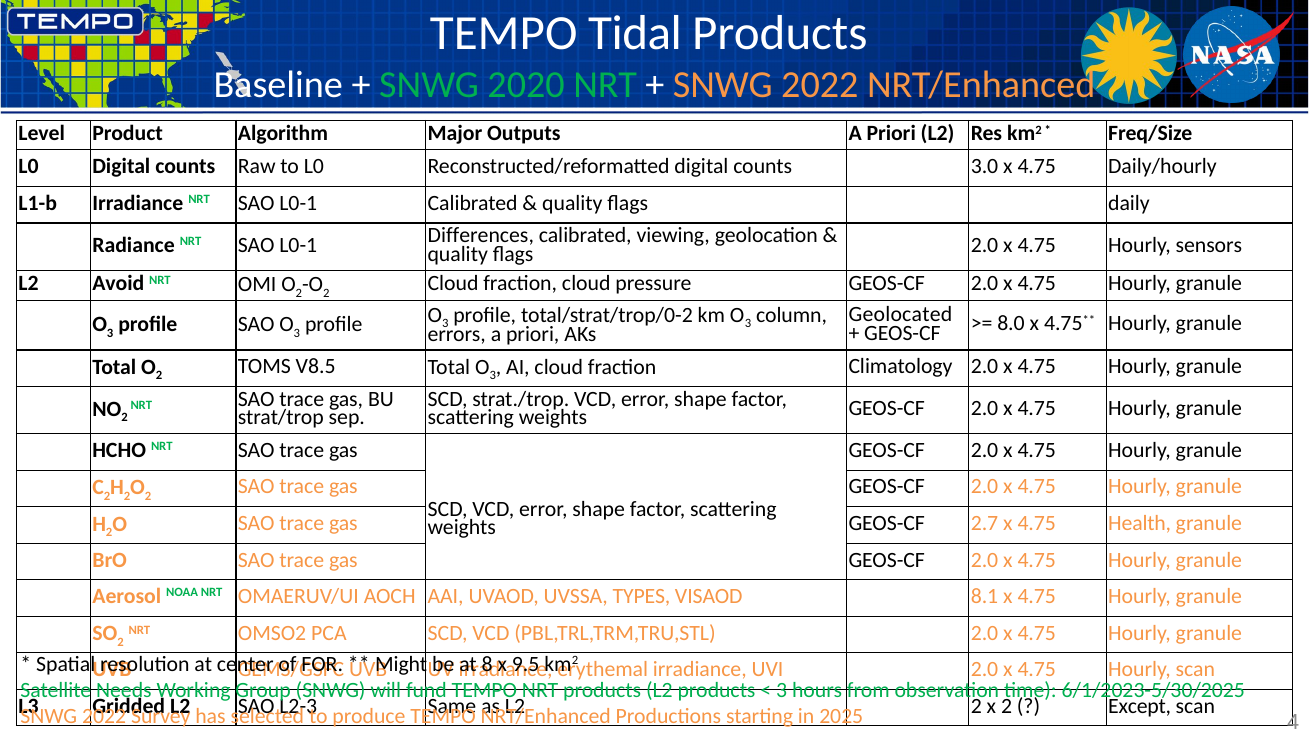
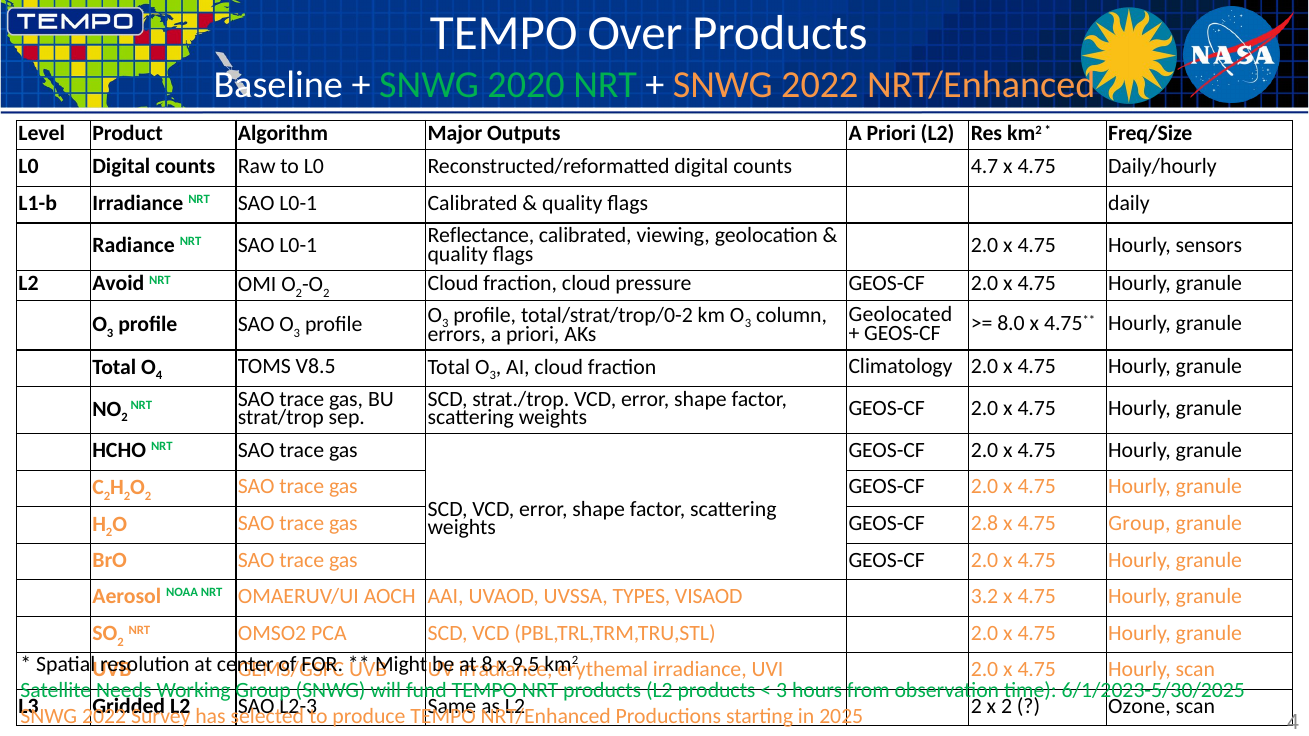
Tidal: Tidal -> Over (635, 33)
3.0: 3.0 -> 4.7 (985, 167)
Differences: Differences -> Reflectance (481, 236)
2: 2 -> 4 (159, 376)
2.7: 2.7 -> 2.8 (985, 524)
4.75 Health: Health -> Group (1139, 524)
8.1: 8.1 -> 3.2 (985, 597)
Except: Except -> Ozone (1140, 706)
